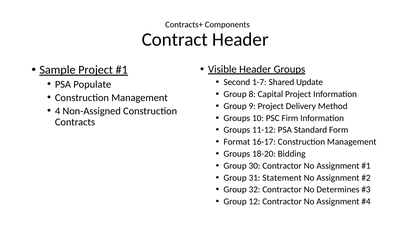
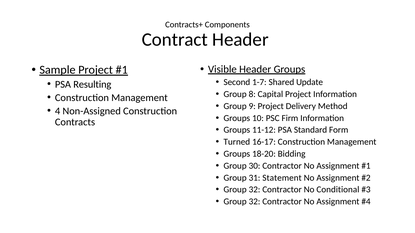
Populate: Populate -> Resulting (92, 84)
Format: Format -> Turned (237, 142)
Determines: Determines -> Conditional (338, 190)
12: 12 -> 32 (254, 202)
